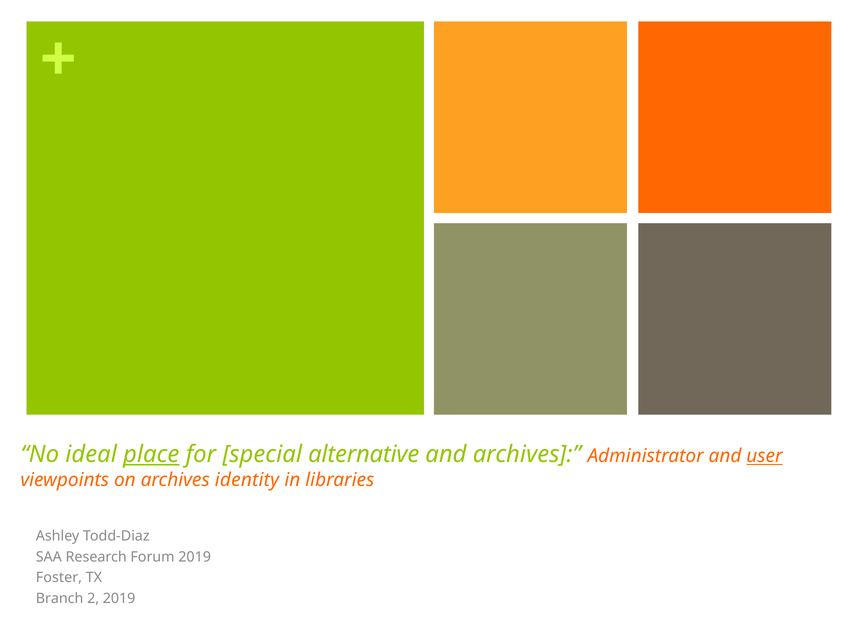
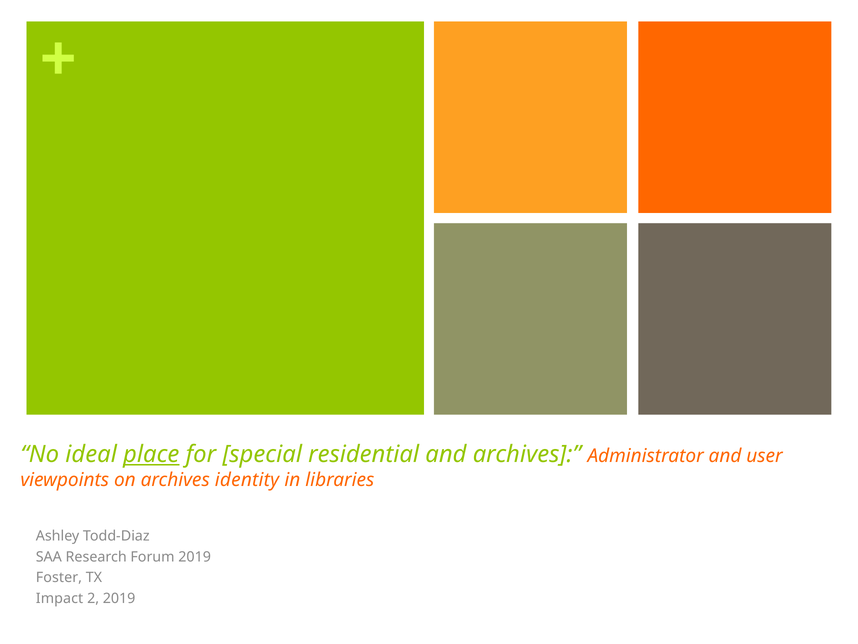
alternative: alternative -> residential (364, 454)
user underline: present -> none (764, 456)
Branch: Branch -> Impact (60, 598)
